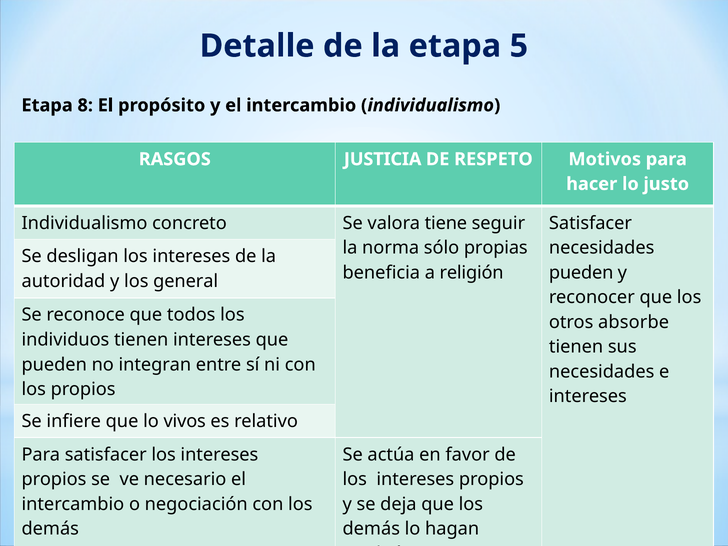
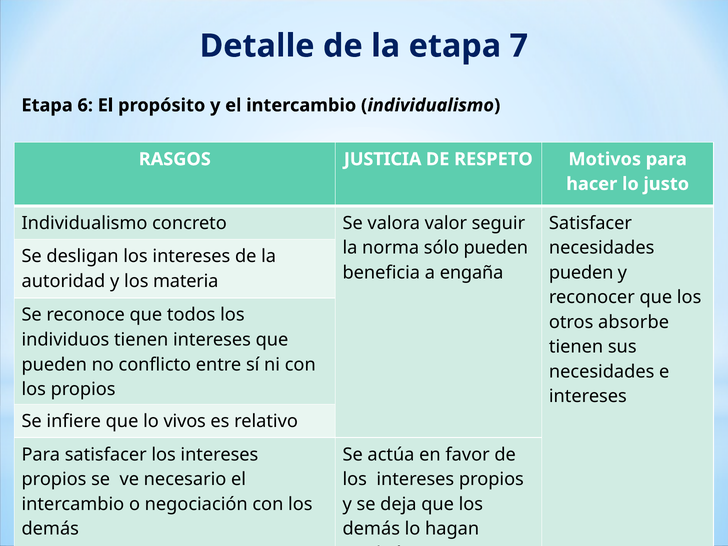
5: 5 -> 7 (519, 46)
8: 8 -> 6 (85, 105)
tiene: tiene -> valor (446, 223)
sólo propias: propias -> pueden (496, 248)
religión: religión -> engaña (472, 273)
general: general -> materia (186, 281)
integran: integran -> conflicto (155, 365)
